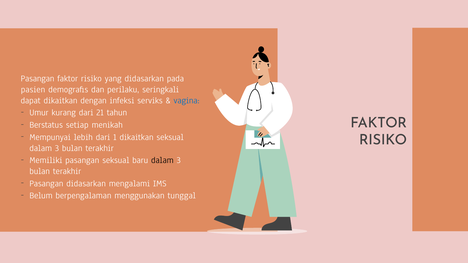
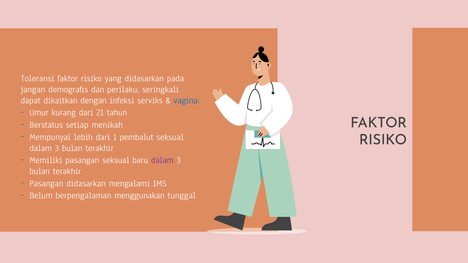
Pasangan: Pasangan -> Toleransi (38, 79)
pasien: pasien -> jangan (33, 90)
1 dikaitkan: dikaitkan -> pembalut (137, 137)
dalam colour: black -> purple (162, 160)
